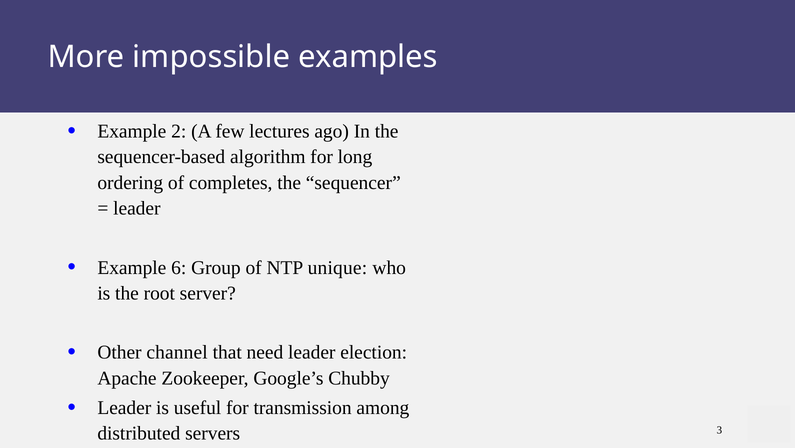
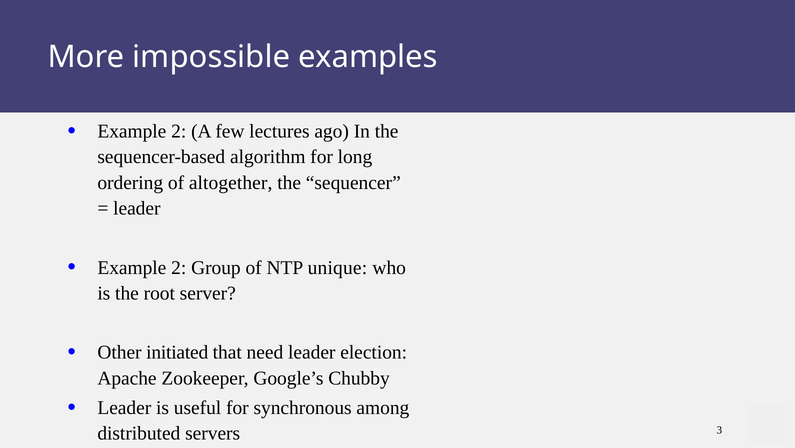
completes: completes -> altogether (231, 183)
6: 6 -> 2 (179, 268)
channel: channel -> initiated (177, 352)
transmission: transmission -> synchronous (303, 408)
